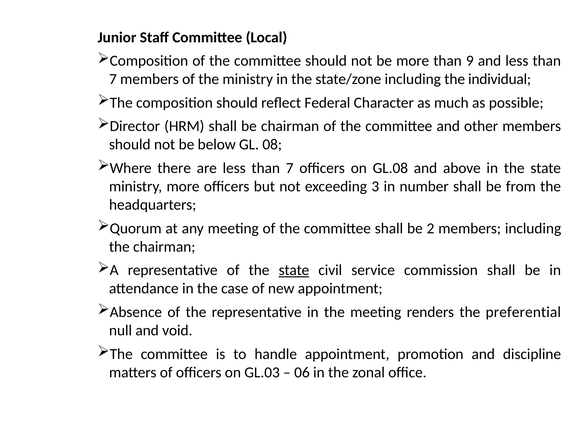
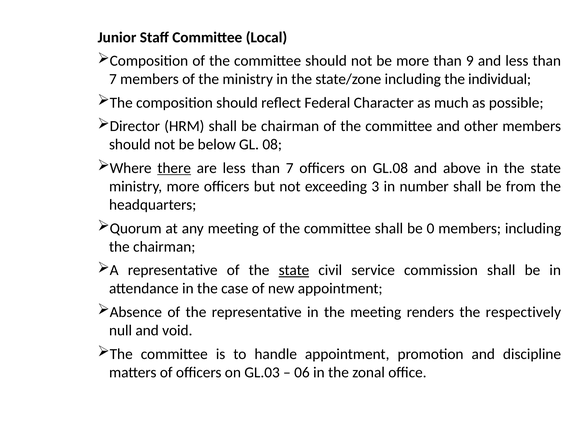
there underline: none -> present (174, 168)
2: 2 -> 0 (430, 228)
preferential: preferential -> respectively (523, 312)
